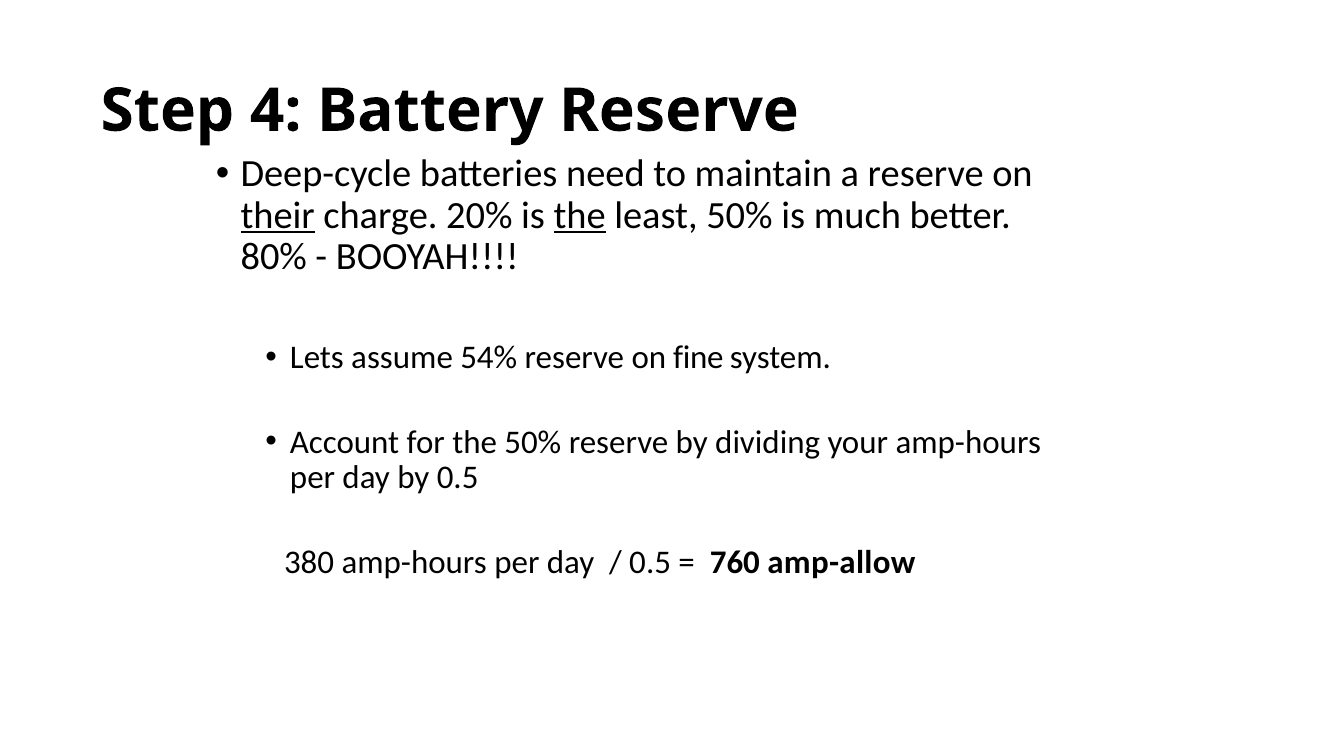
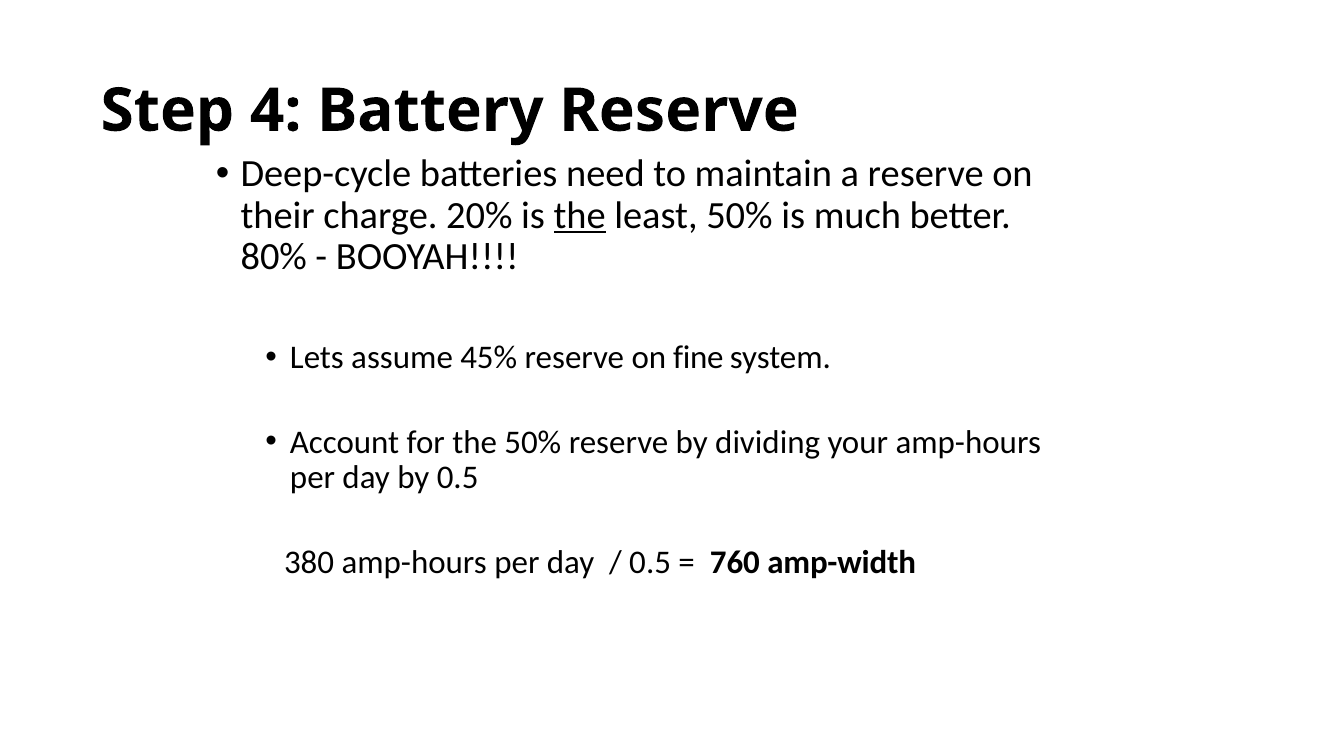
their underline: present -> none (278, 215)
54%: 54% -> 45% (489, 357)
amp-allow: amp-allow -> amp-width (842, 562)
